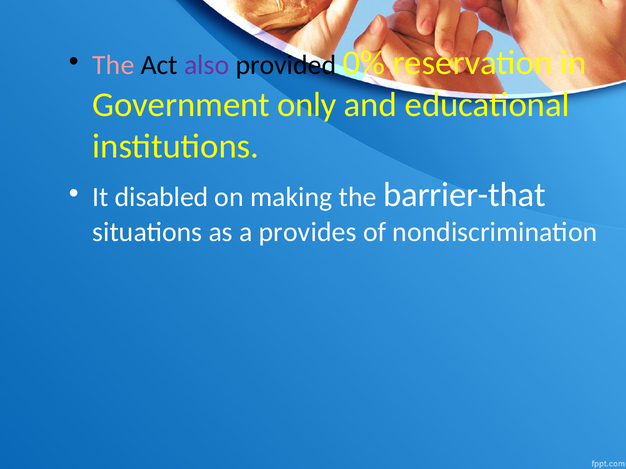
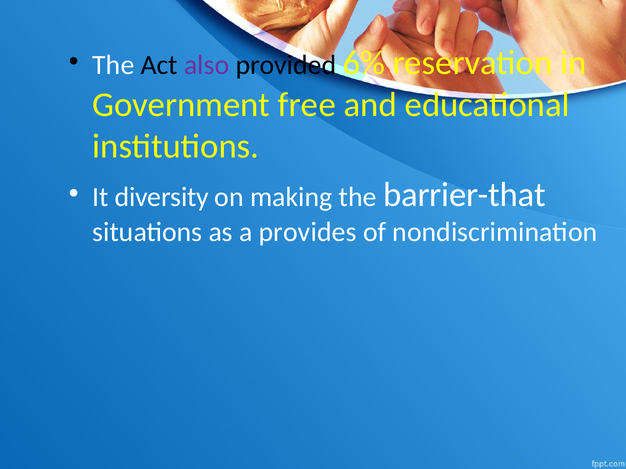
The colour: pink -> white (113, 65)
0%: 0% -> 6% (364, 63)
only: only -> free (307, 105)
disabled: disabled -> diversity (162, 197)
